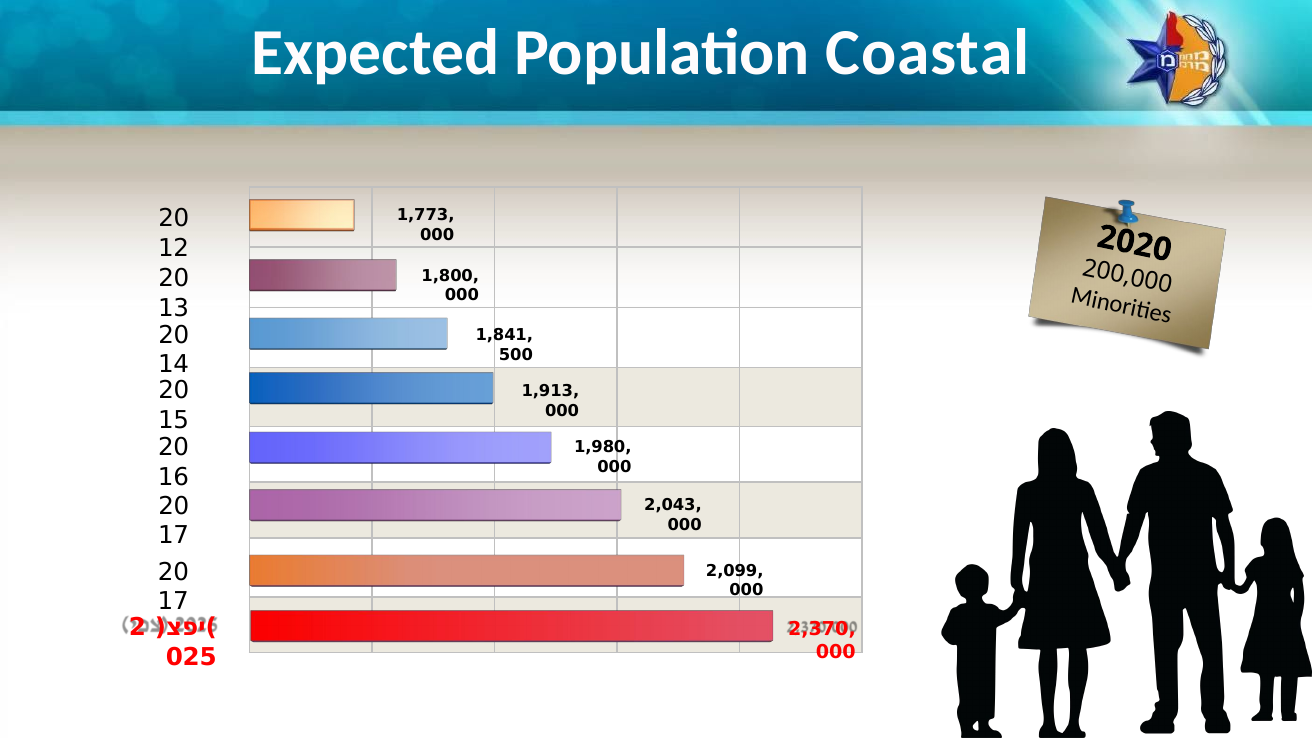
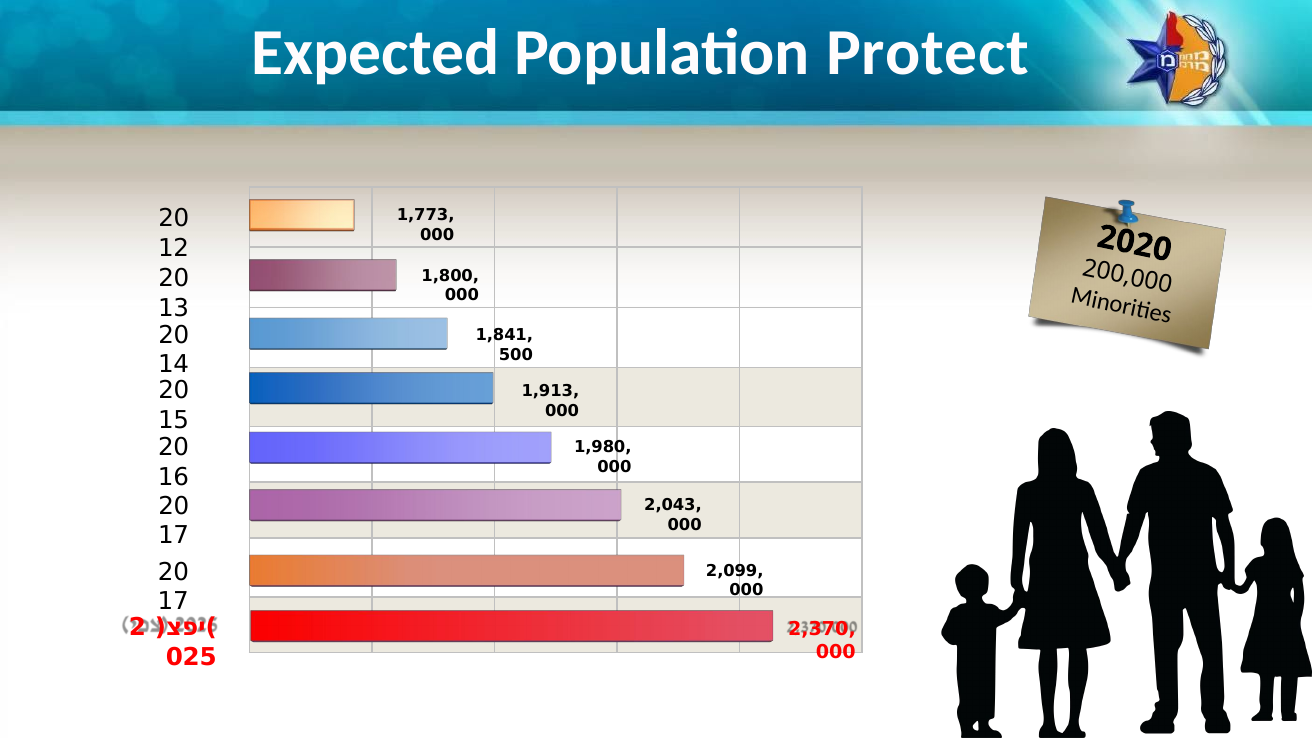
Coastal: Coastal -> Protect (928, 53)
